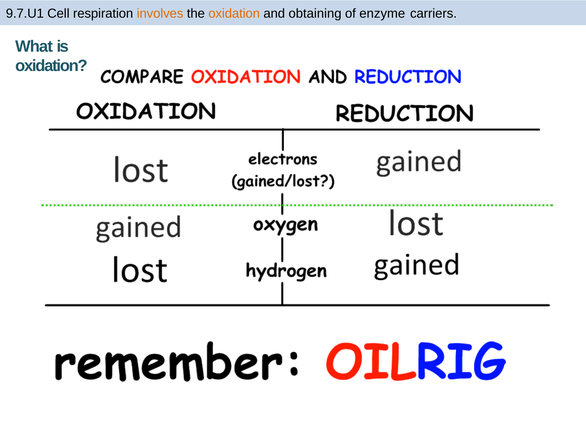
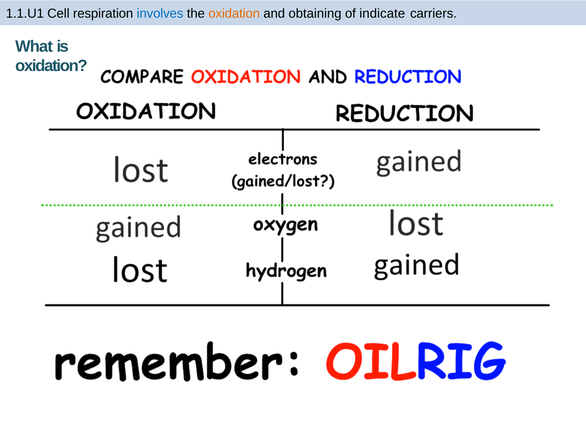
9.7.U1: 9.7.U1 -> 1.1.U1 (25, 13)
involves colour: orange -> blue (160, 13)
enzyme: enzyme -> indicate (382, 13)
